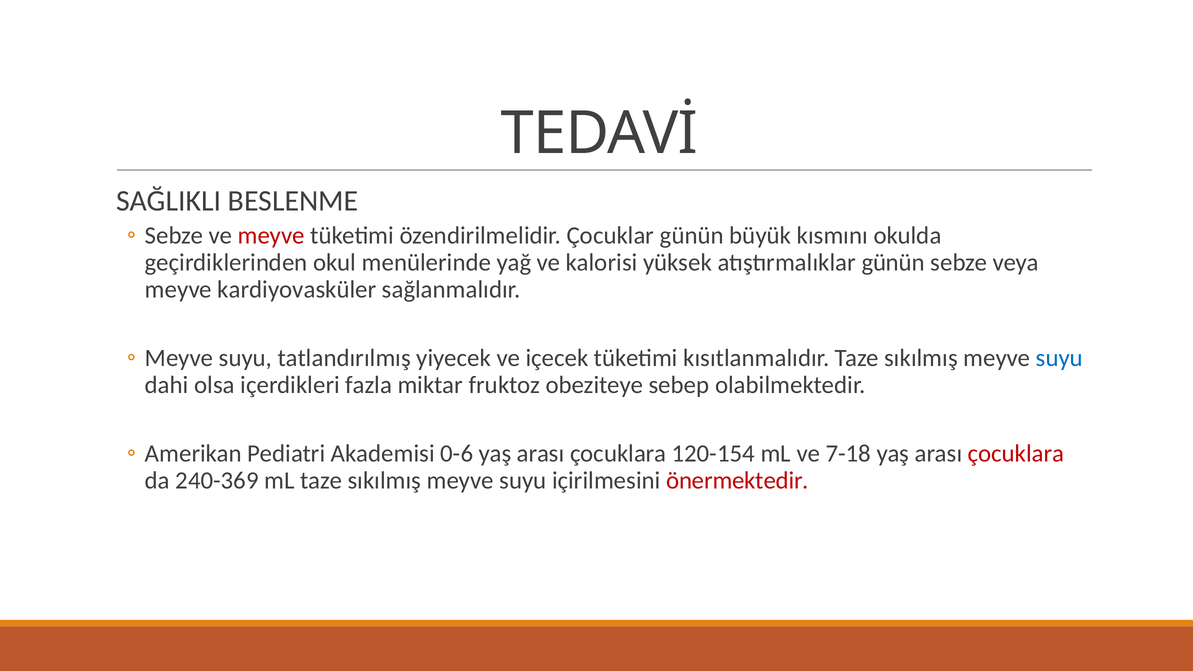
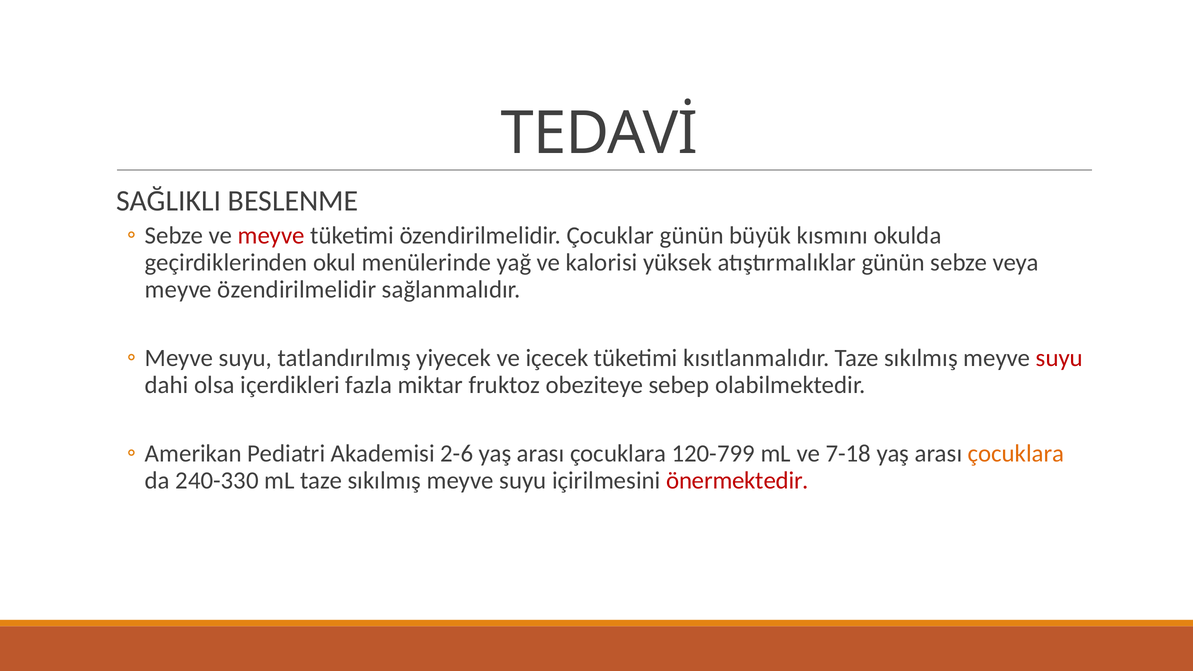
meyve kardiyovasküler: kardiyovasküler -> özendirilmelidir (297, 289)
suyu colour: blue -> red (1060, 358)
0-6: 0-6 -> 2-6 (457, 454)
120-154: 120-154 -> 120-799 (713, 454)
çocuklara colour: red -> orange (1016, 454)
240-369: 240-369 -> 240-330 (217, 480)
